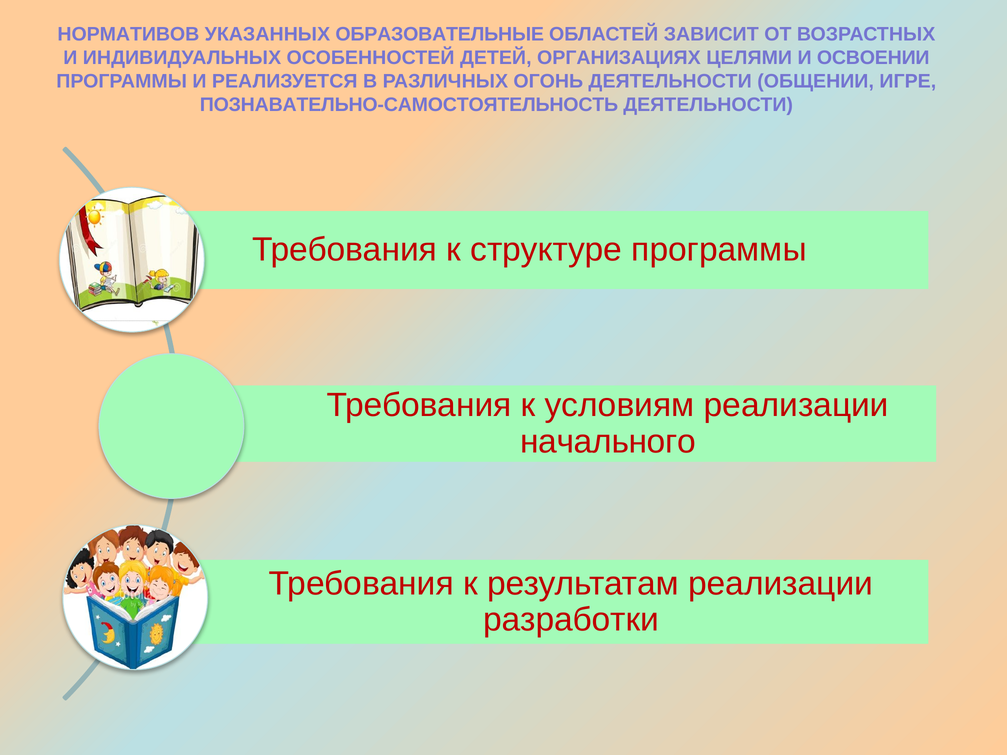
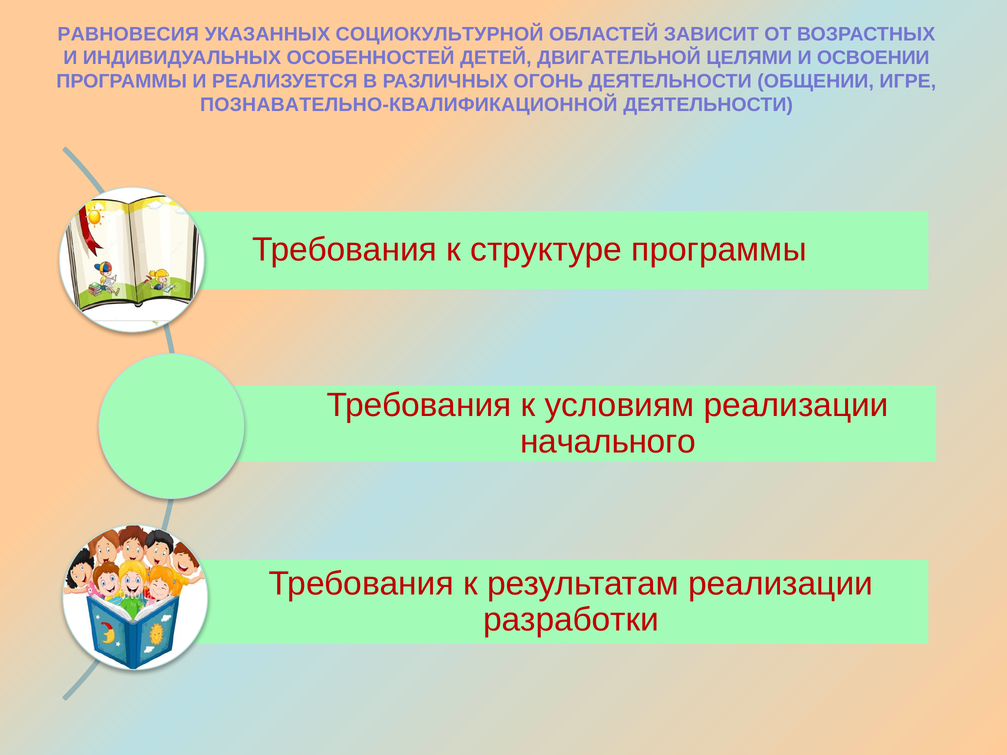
НОРМАТИВОВ: НОРМАТИВОВ -> РАВНОВЕСИЯ (128, 34)
ОБРАЗОВАТЕЛЬНЫЕ: ОБРАЗОВАТЕЛЬНЫЕ -> СОЦИОКУЛЬТУРНОЙ (440, 34)
ОРГАНИЗАЦИЯХ: ОРГАНИЗАЦИЯХ -> ДВИГАТЕЛЬНОЙ (619, 58)
ПОЗНАВАТЕЛЬНО-САМОСТОЯТЕЛЬНОСТЬ: ПОЗНАВАТЕЛЬНО-САМОСТОЯТЕЛЬНОСТЬ -> ПОЗНАВАТЕЛЬНО-КВАЛИФИКАЦИОННОЙ (409, 105)
